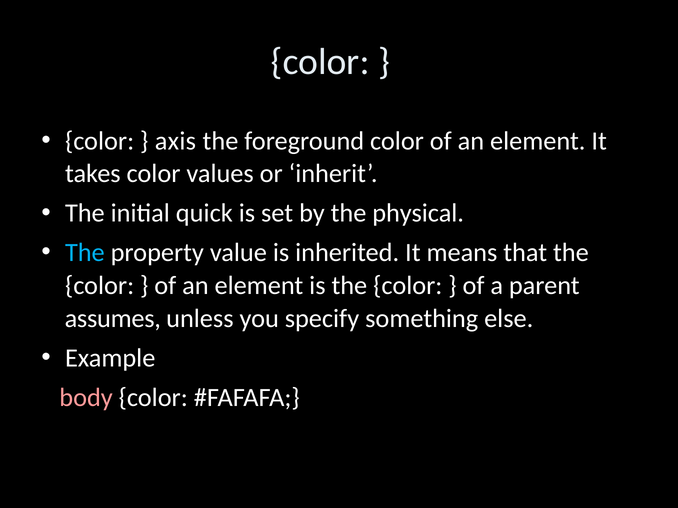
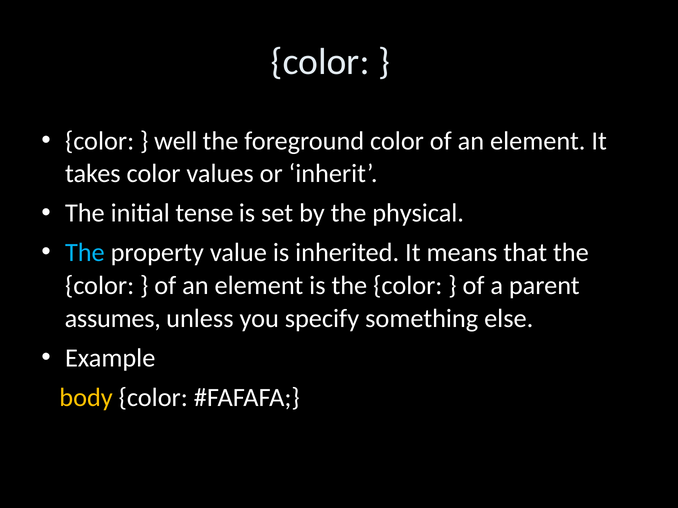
axis: axis -> well (176, 141)
quick: quick -> tense (204, 213)
body colour: pink -> yellow (86, 398)
